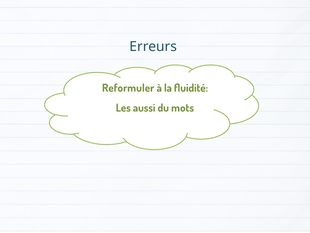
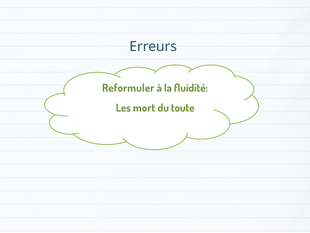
aussi: aussi -> mort (144, 108)
mots: mots -> toute (183, 108)
